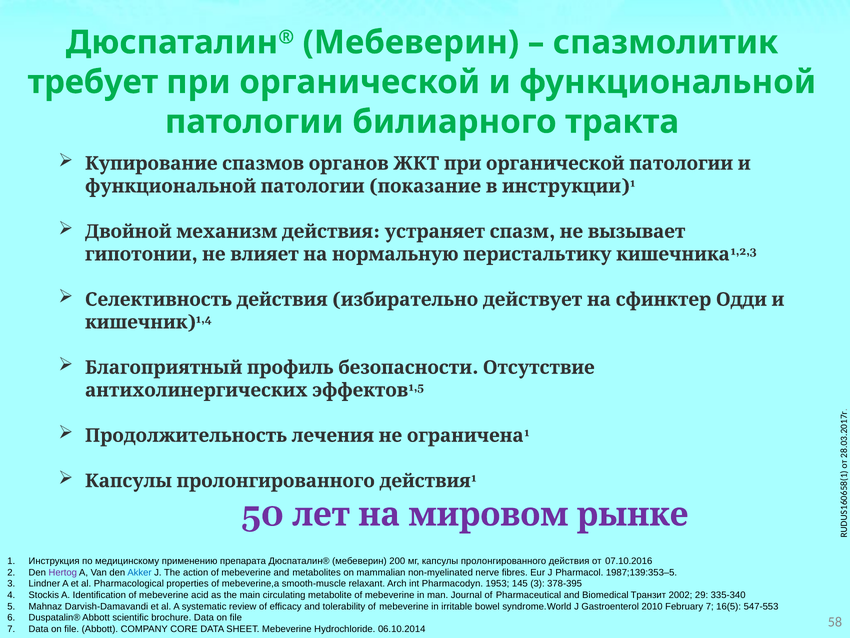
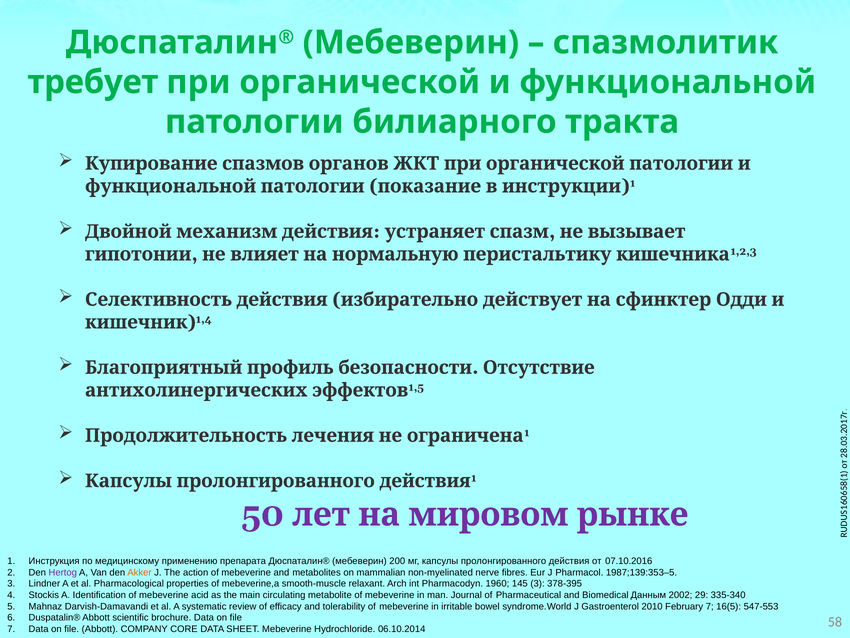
Akker colour: blue -> orange (140, 572)
1953: 1953 -> 1960 (497, 583)
Транзит: Транзит -> Данным (648, 595)
